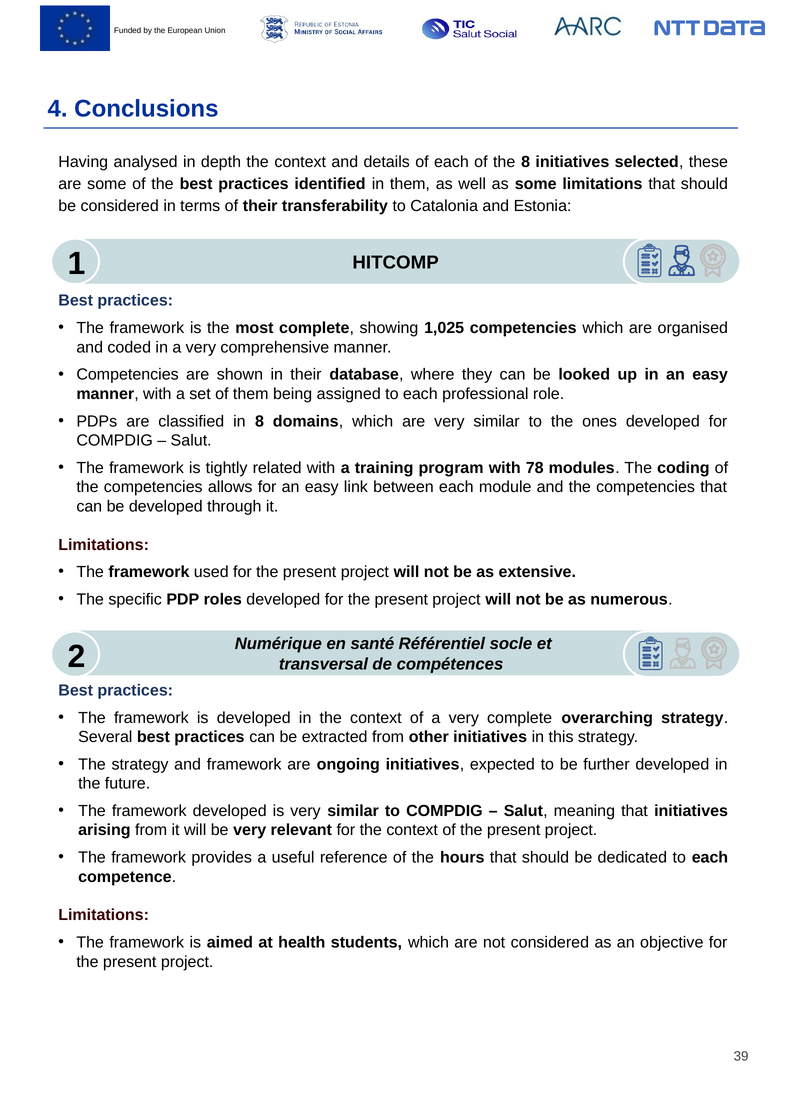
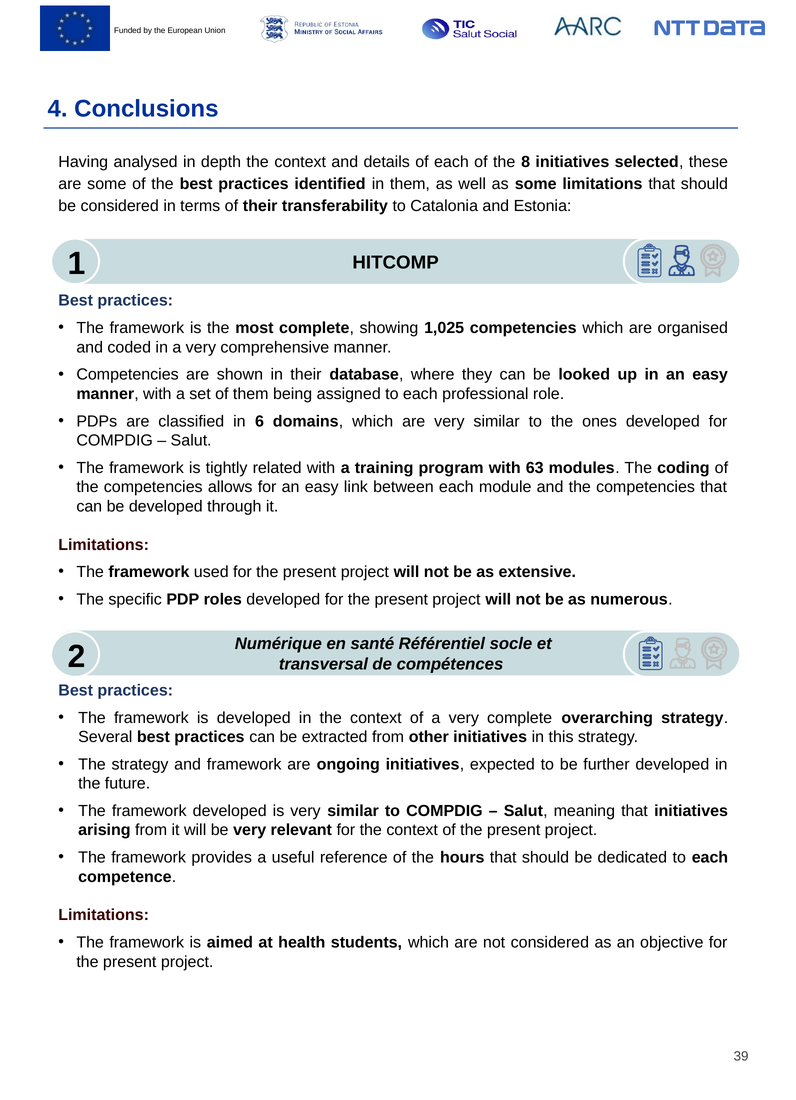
in 8: 8 -> 6 (259, 421)
78: 78 -> 63 (535, 467)
